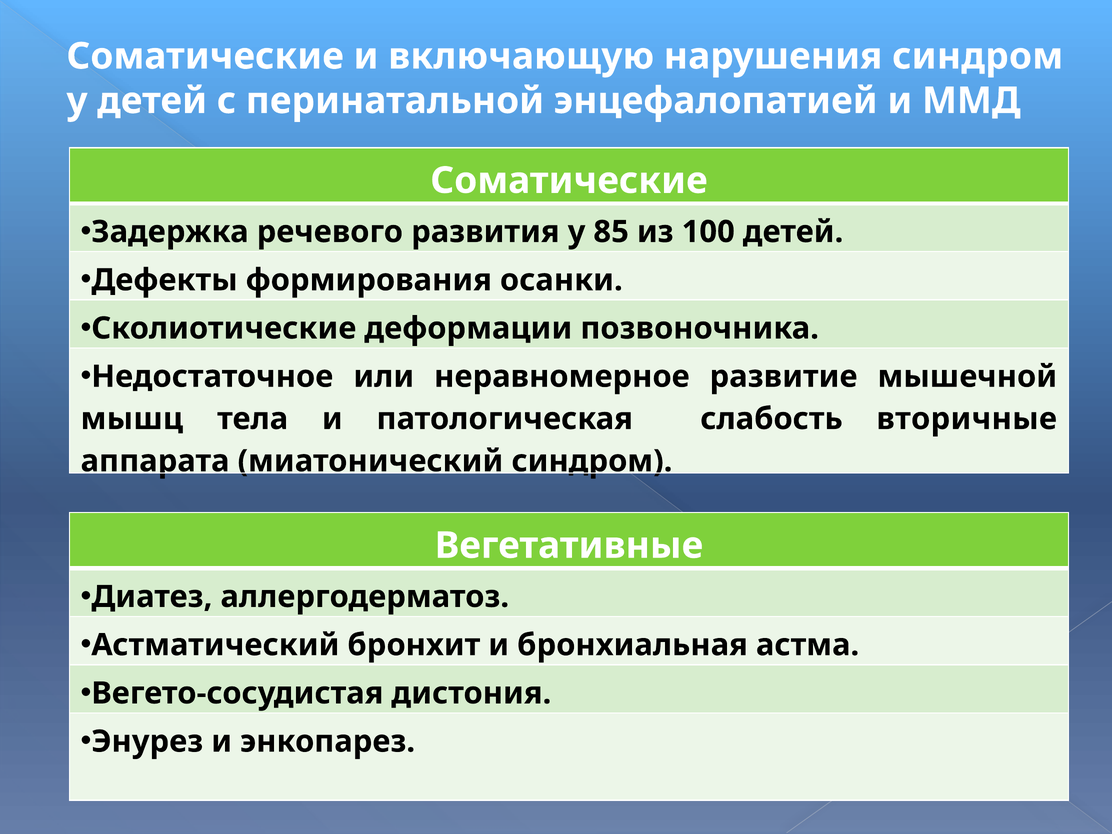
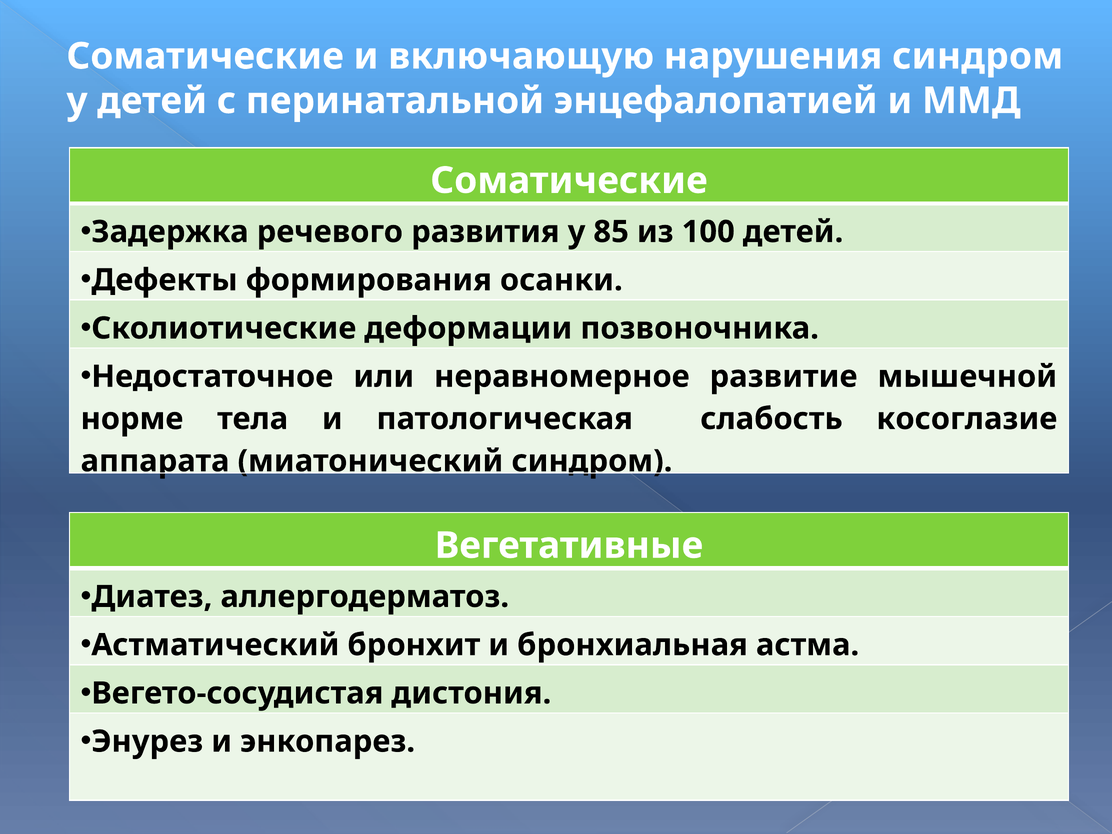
мышц: мышц -> норме (132, 419)
вторичные: вторичные -> косоглазие (967, 419)
